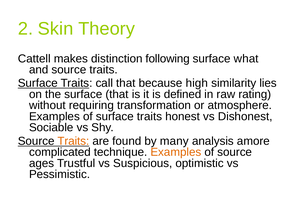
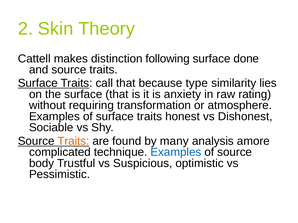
what: what -> done (246, 59)
high: high -> type (197, 83)
defined: defined -> anxiety (182, 94)
Examples colour: orange -> blue (176, 152)
ages: ages -> body (42, 164)
